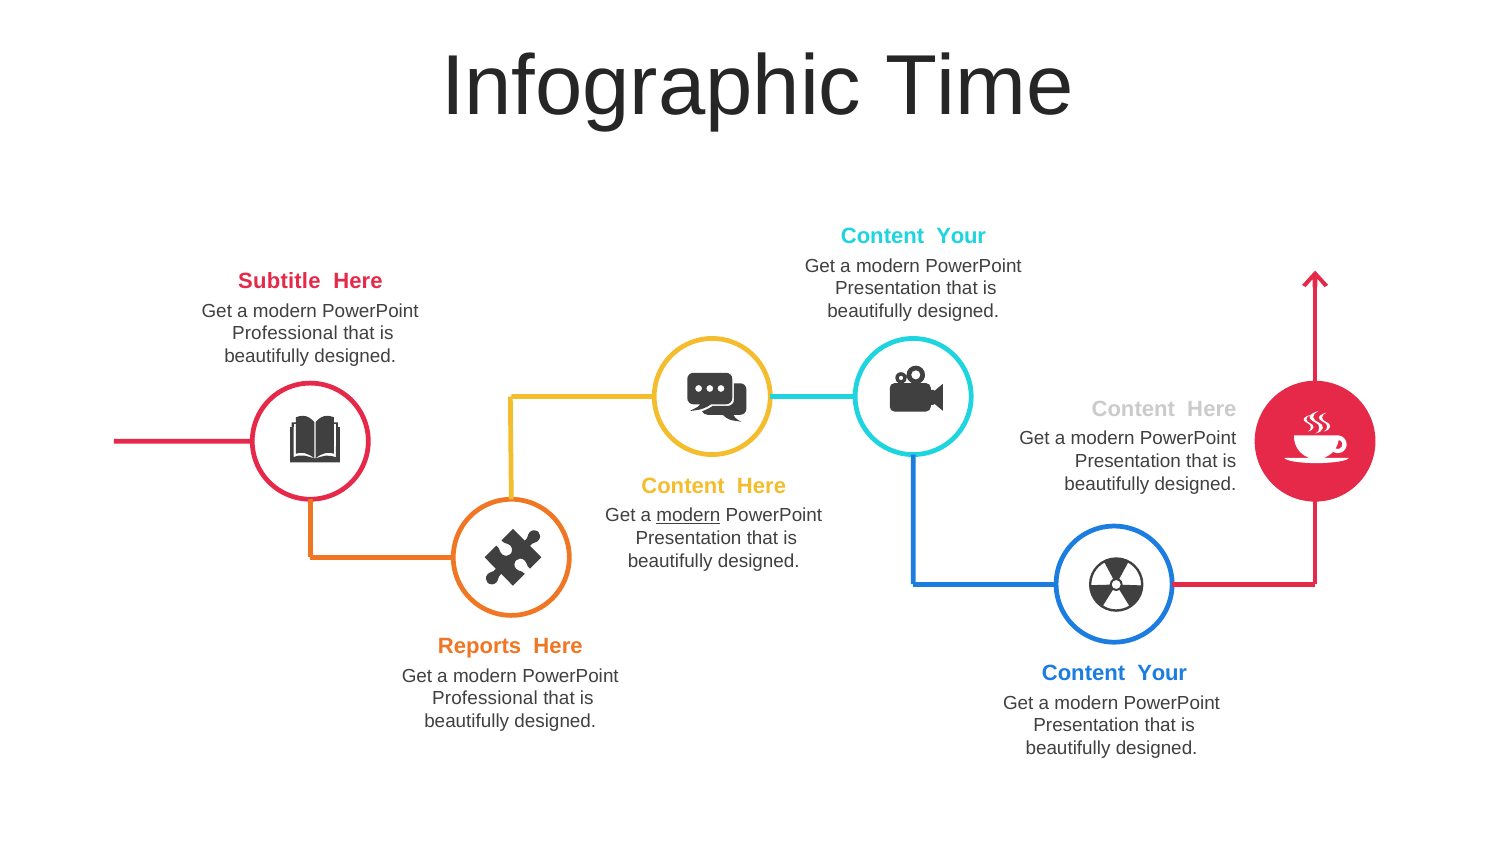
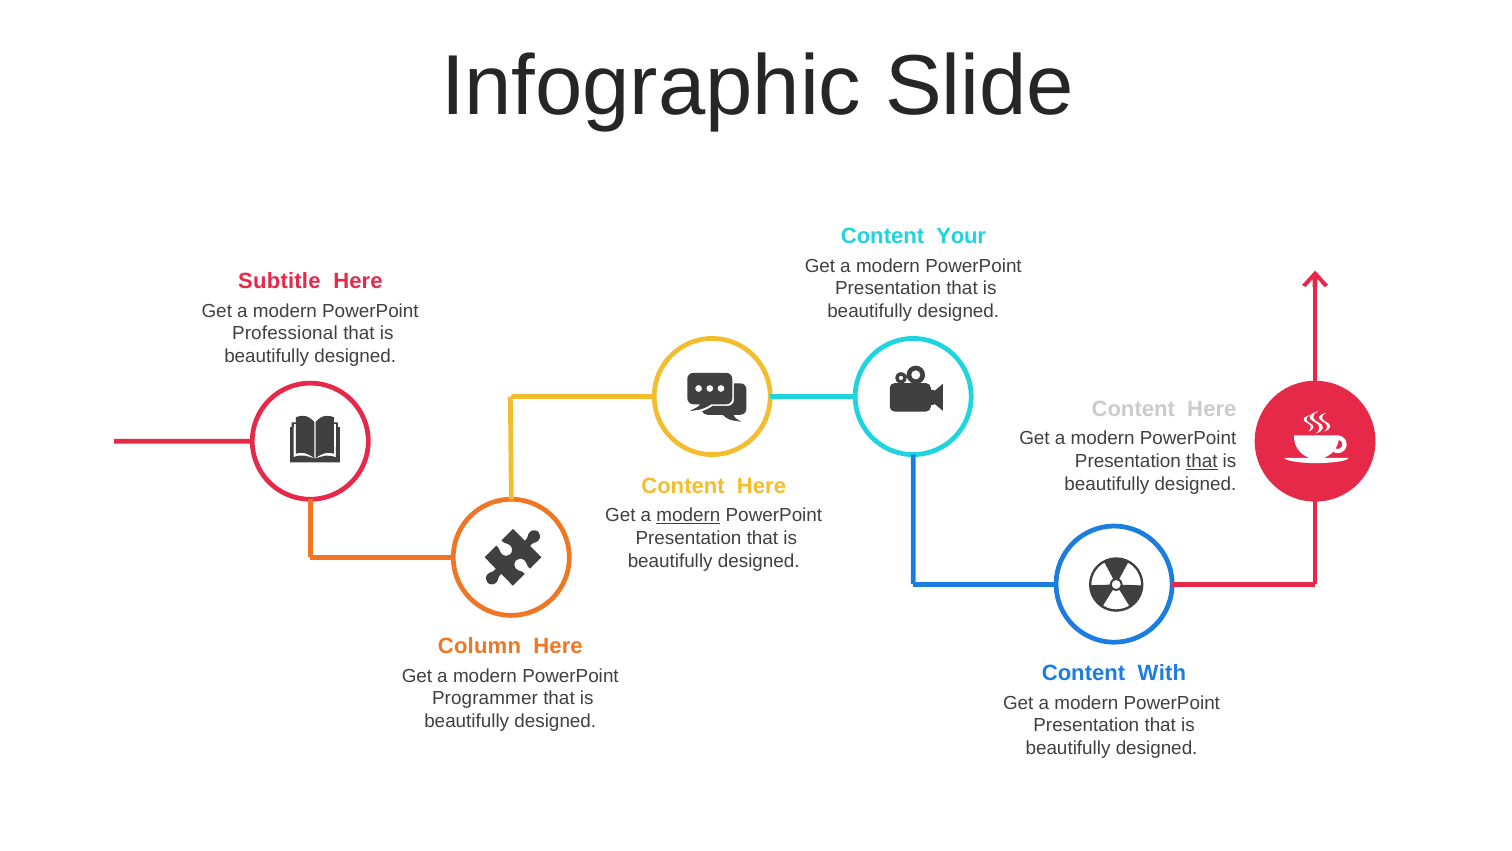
Time: Time -> Slide (980, 86)
that underline: none -> present (1202, 461)
Reports: Reports -> Column (479, 646)
Your: Your -> With (1162, 673)
Professional: Professional -> Programmer (485, 698)
